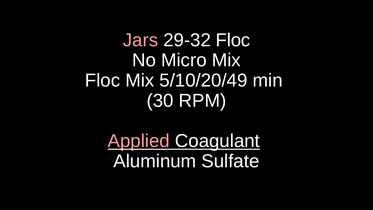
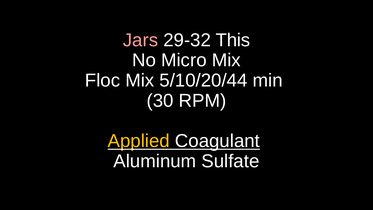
29-32 Floc: Floc -> This (233, 40)
5/10/20/49: 5/10/20/49 -> 5/10/20/44 (203, 80)
Applied colour: pink -> yellow (139, 141)
